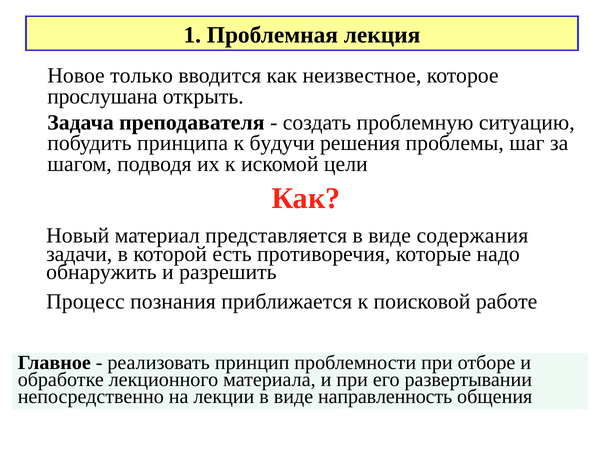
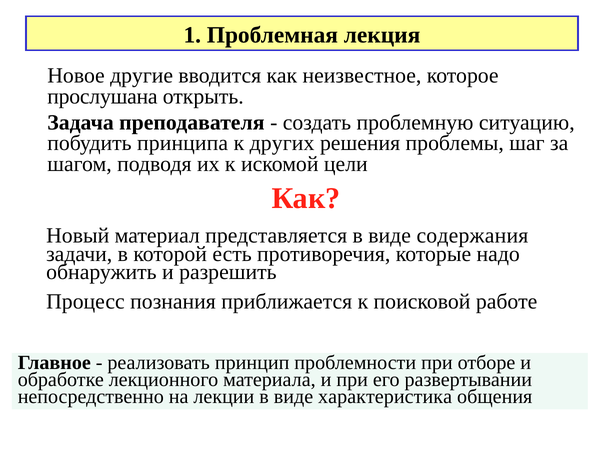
только: только -> другие (142, 76)
будучи: будучи -> других (282, 143)
направленность: направленность -> характеристика (385, 397)
